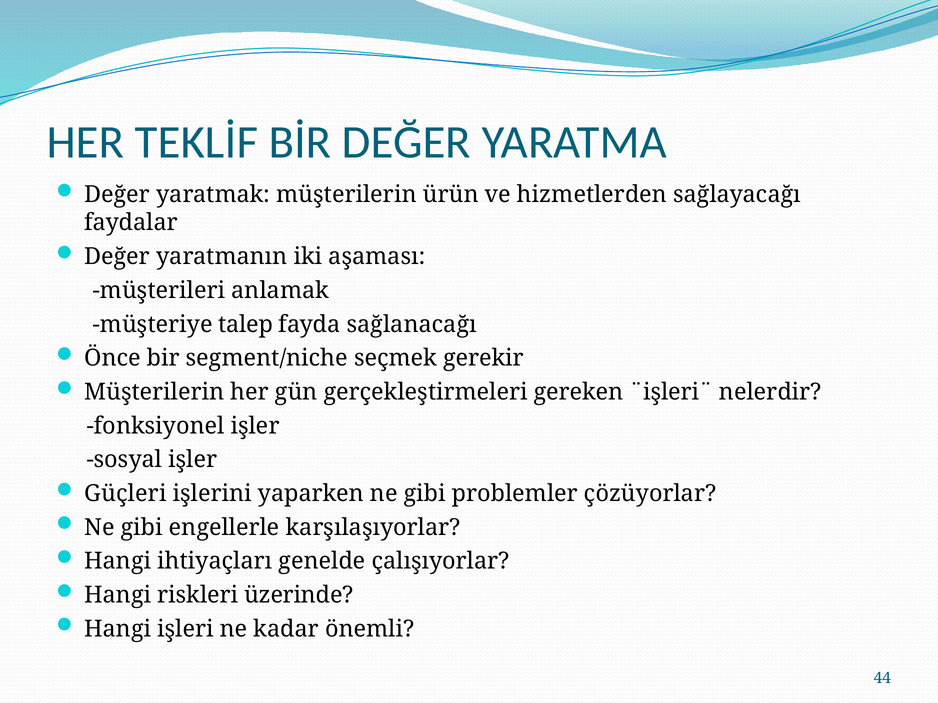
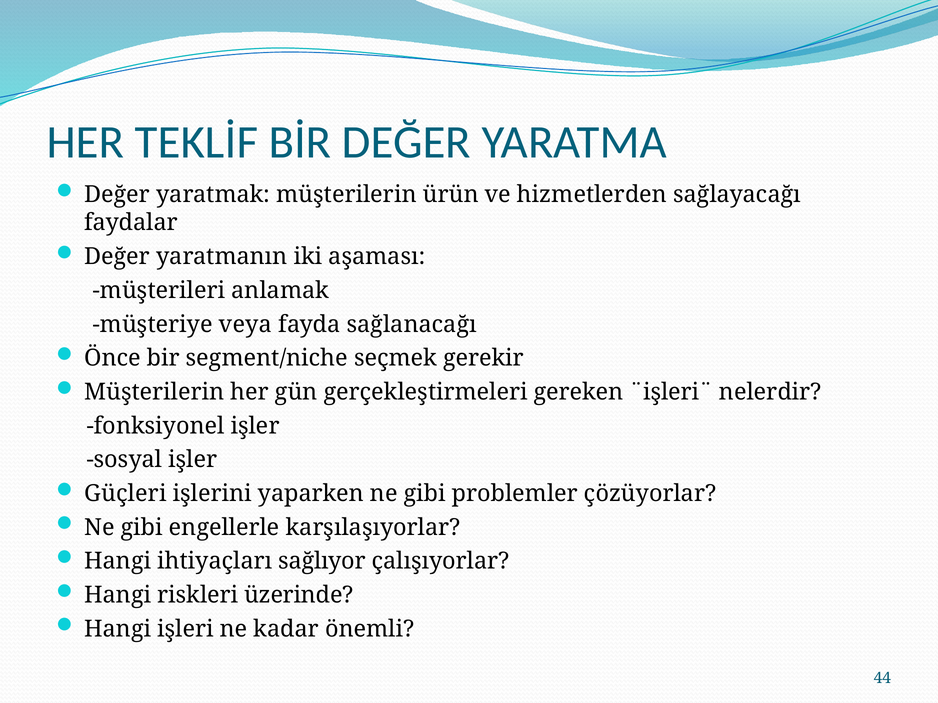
talep: talep -> veya (245, 325)
genelde: genelde -> sağlıyor (322, 562)
